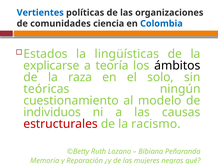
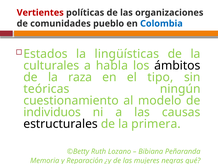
Vertientes colour: blue -> red (40, 13)
ciencia: ciencia -> pueblo (109, 23)
explicarse: explicarse -> culturales (51, 65)
teoría: teoría -> habla (112, 65)
solo: solo -> tipo (160, 77)
estructurales colour: red -> black (61, 124)
racismo: racismo -> primera (156, 124)
